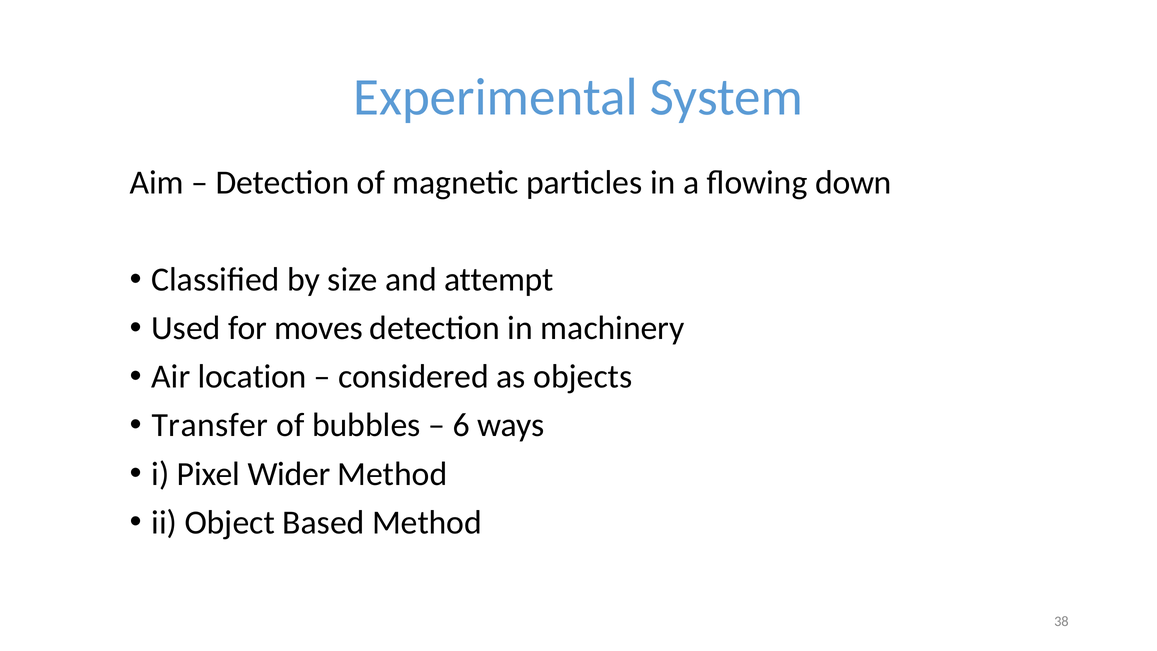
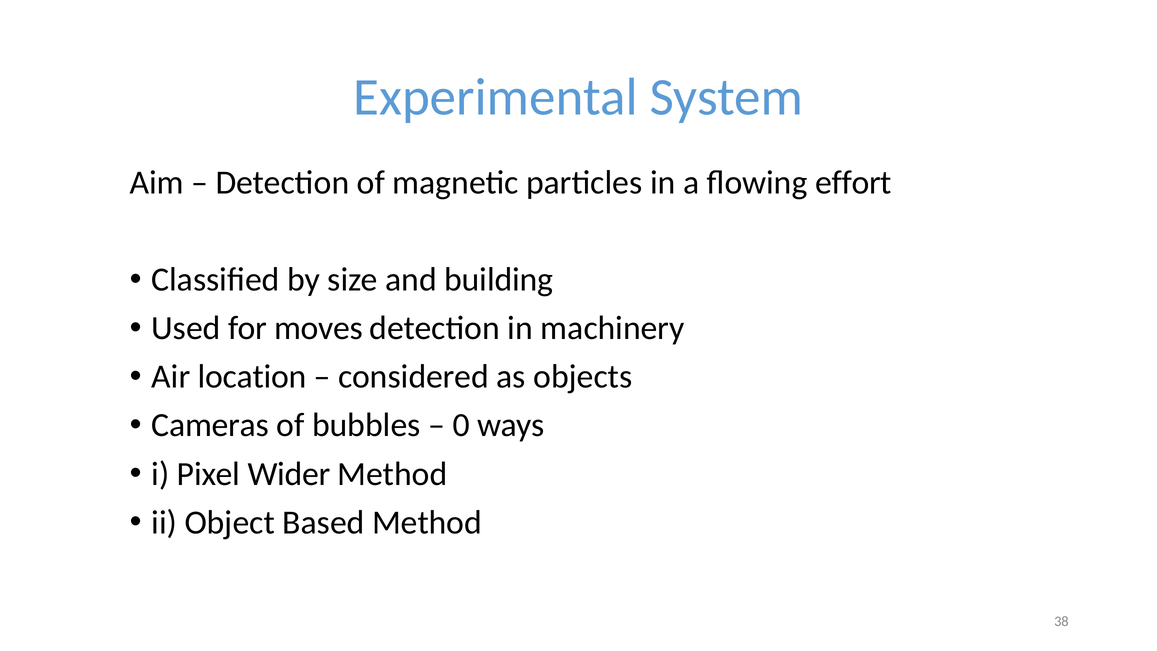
down: down -> effort (853, 183)
attempt: attempt -> building (499, 280)
Transfer: Transfer -> Cameras (210, 425)
6: 6 -> 0 (461, 425)
